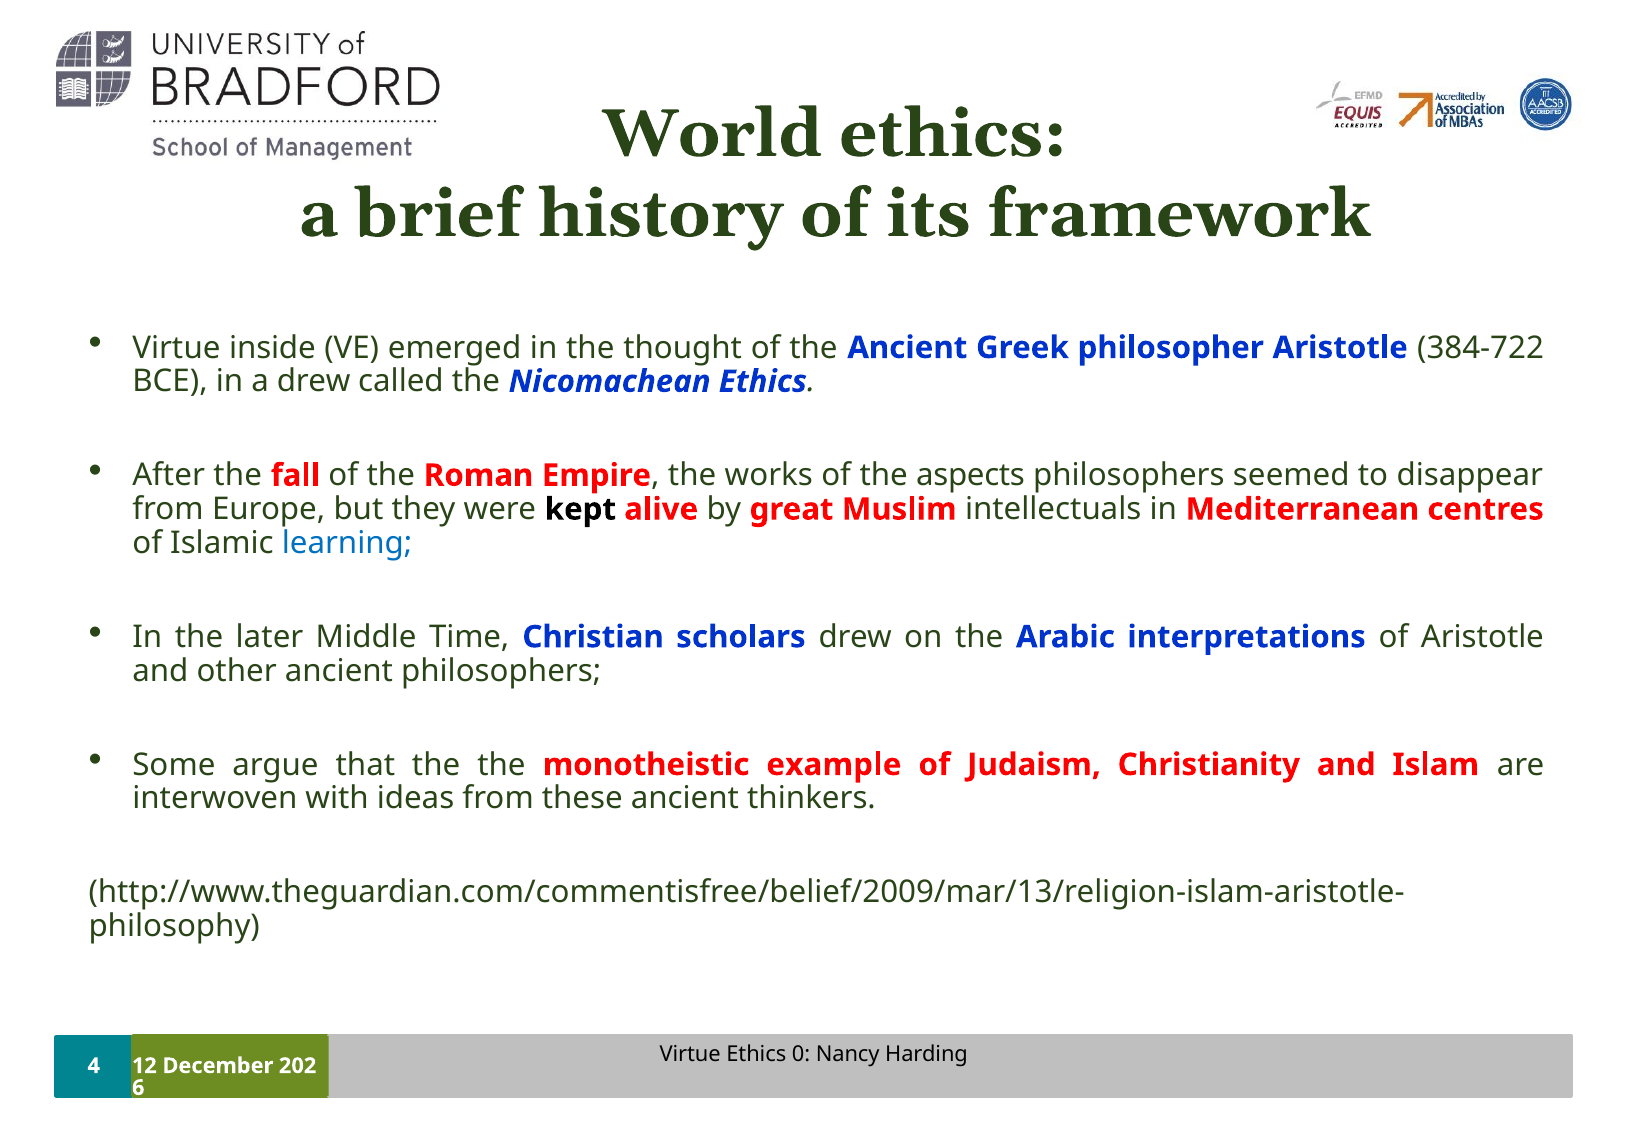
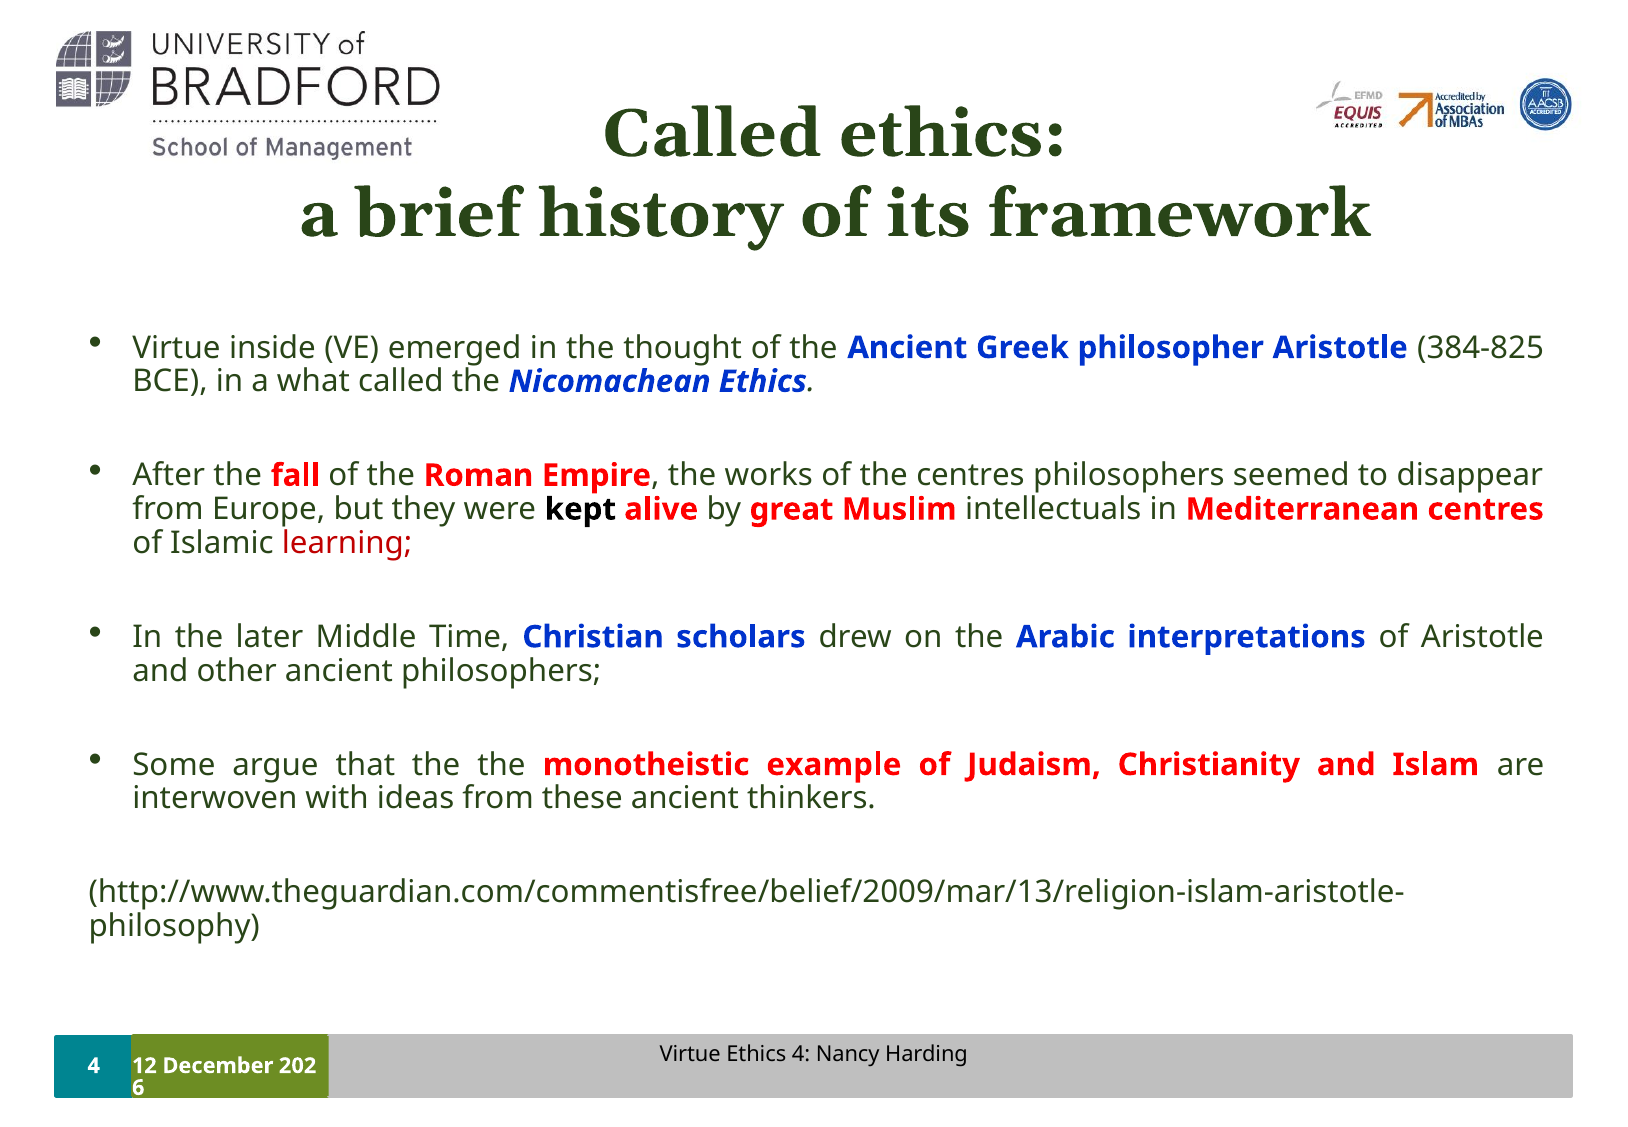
World: World -> Called (712, 134)
384-722: 384-722 -> 384-825 (1481, 348)
a drew: drew -> what (313, 382)
the aspects: aspects -> centres (970, 475)
learning colour: blue -> red (347, 543)
Ethics 0: 0 -> 4 (801, 1054)
